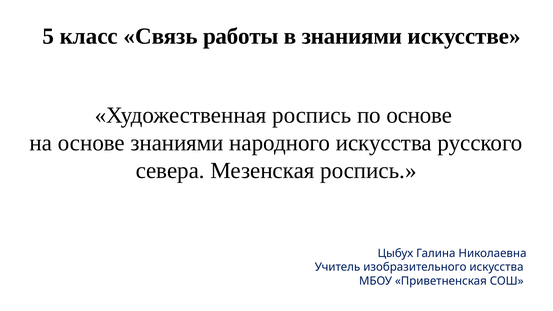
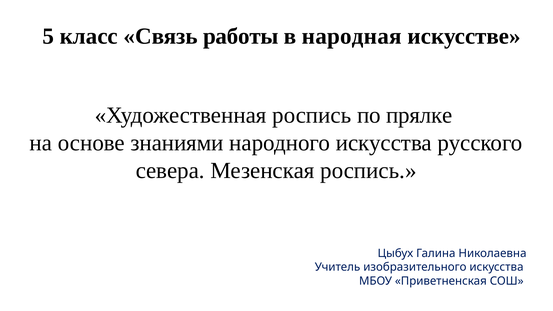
в знаниями: знаниями -> народная (352, 36)
по основе: основе -> прялке (419, 115)
